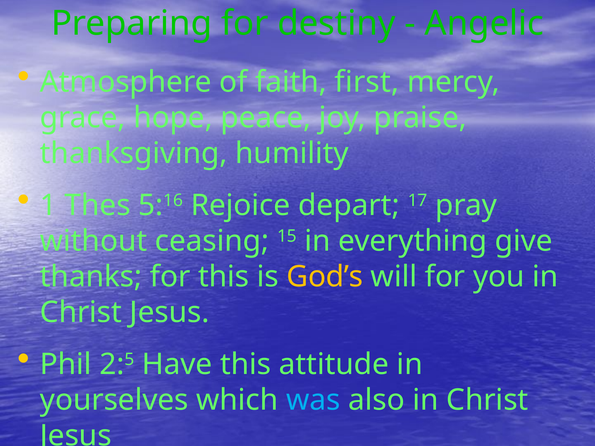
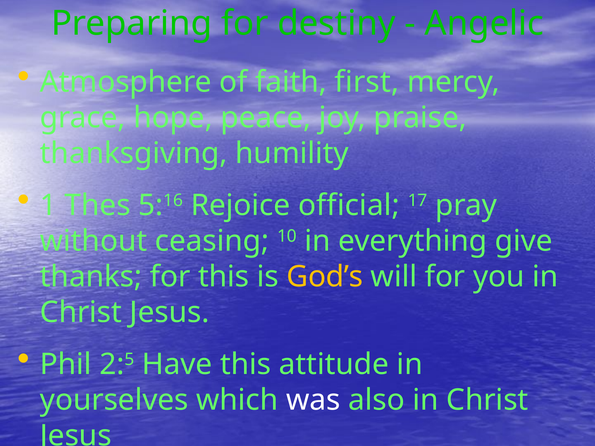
depart: depart -> official (349, 205)
15: 15 -> 10 (287, 236)
was colour: light blue -> white (313, 400)
